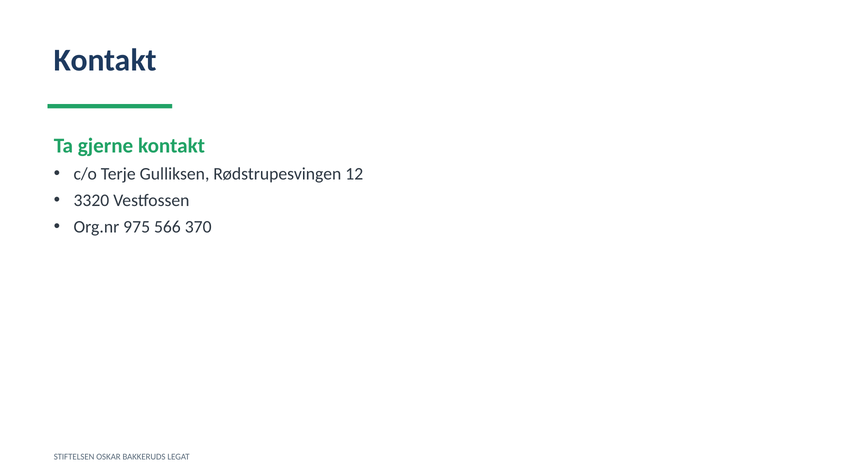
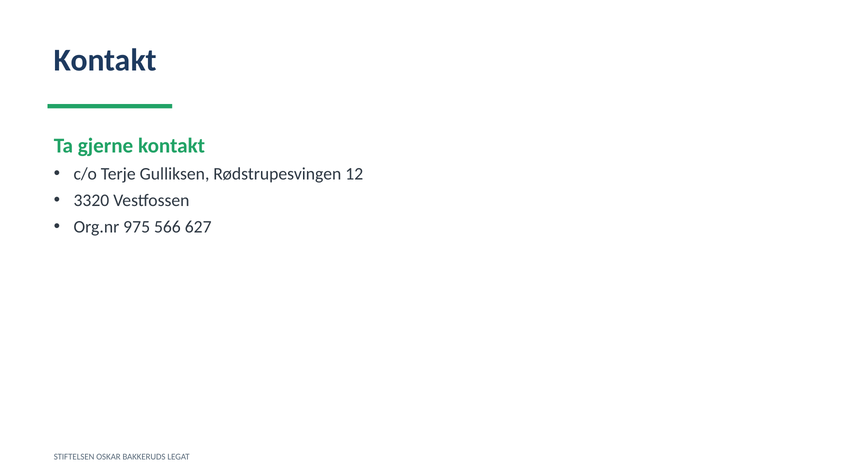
370: 370 -> 627 (198, 227)
